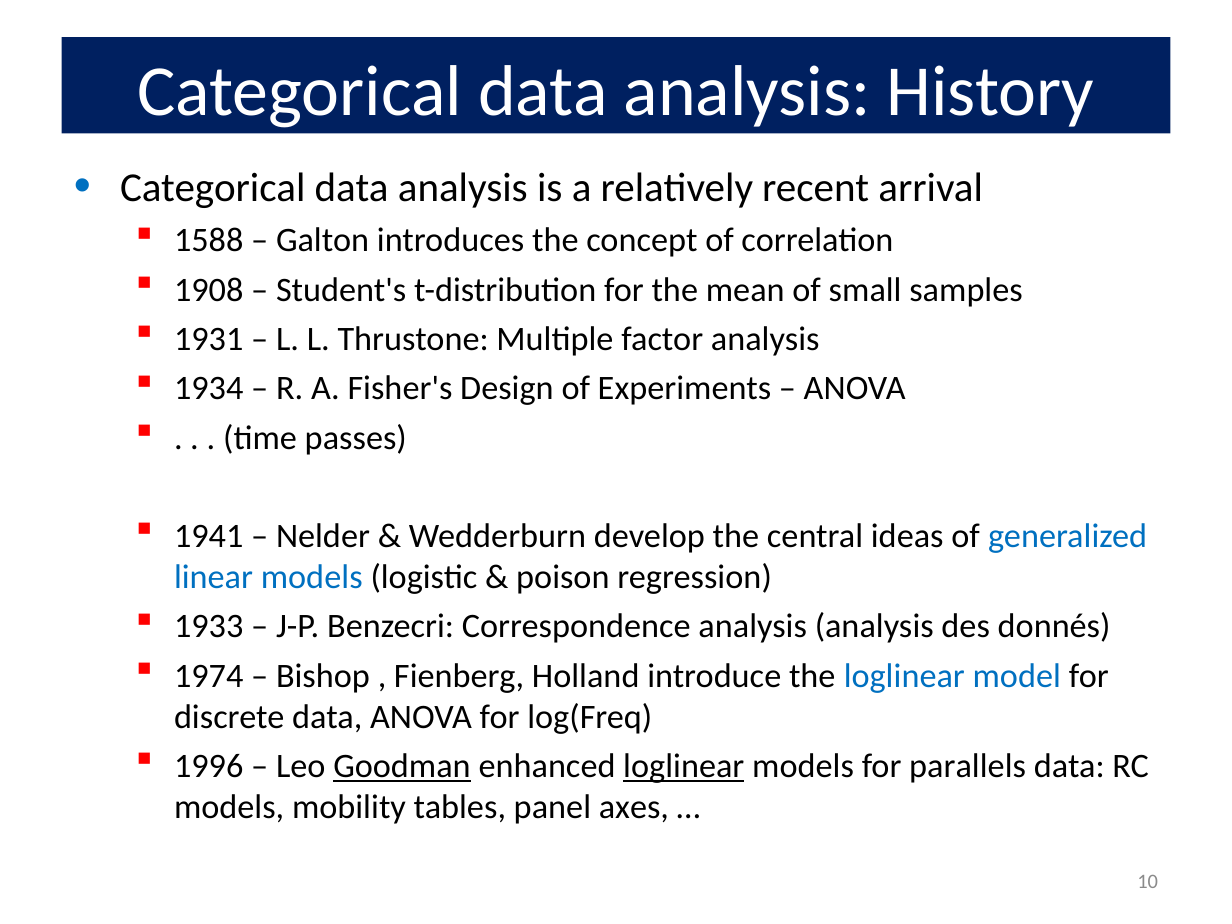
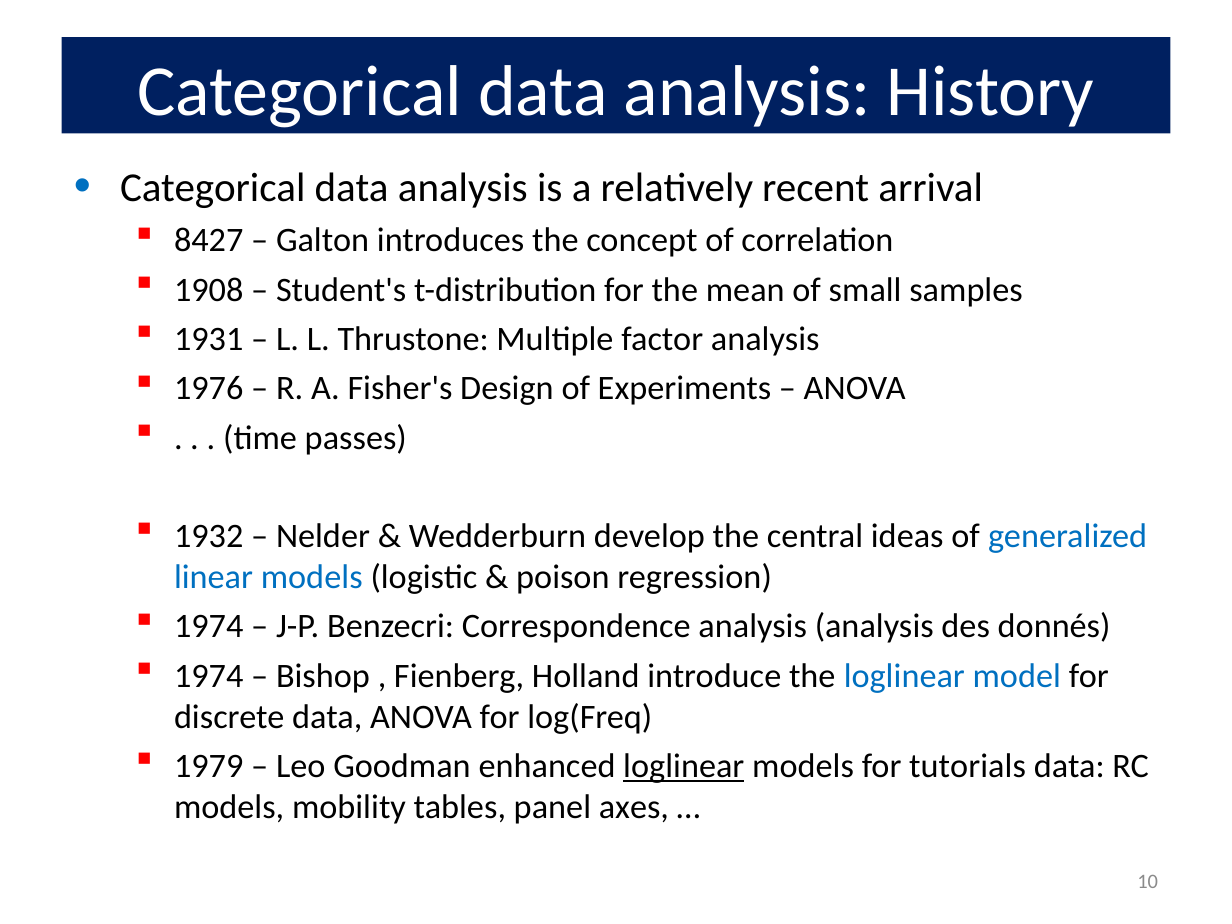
1588: 1588 -> 8427 (209, 241)
1934: 1934 -> 1976 (209, 388)
1941: 1941 -> 1932 (209, 536)
1933: 1933 -> 1974 (209, 627)
1996: 1996 -> 1979 (209, 766)
Goodman underline: present -> none (402, 766)
parallels: parallels -> tutorials (968, 766)
